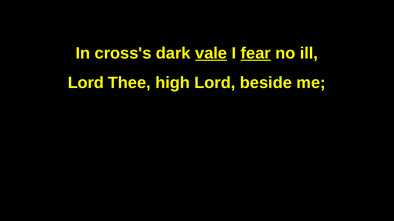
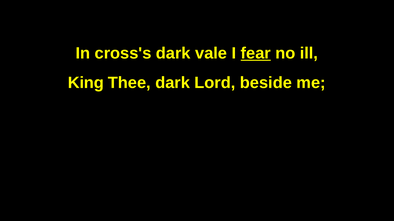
vale underline: present -> none (211, 53)
Lord: Lord -> King (86, 83)
Thee high: high -> dark (173, 83)
